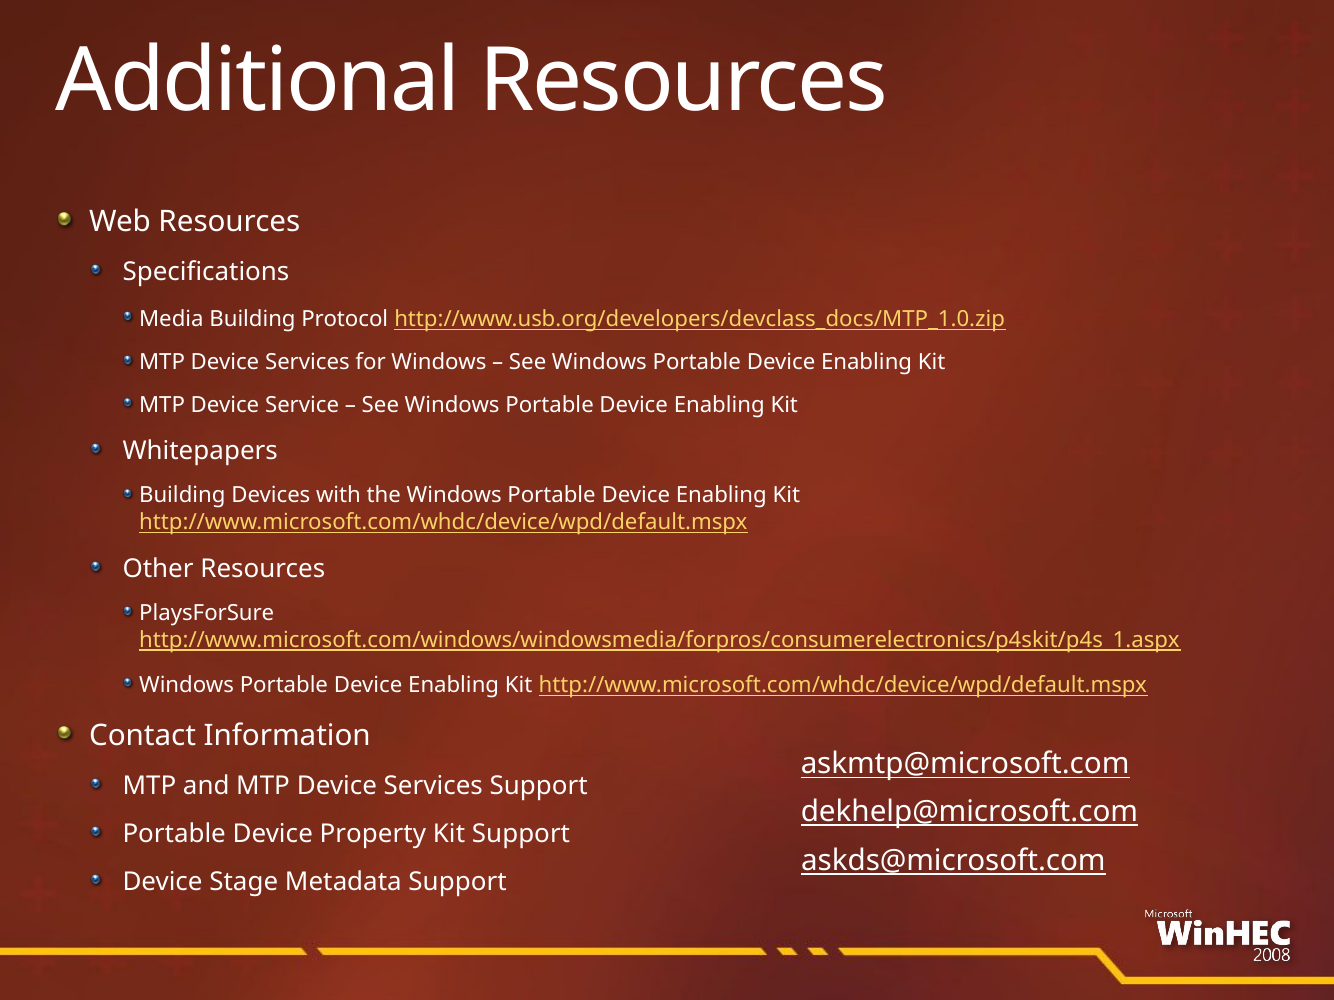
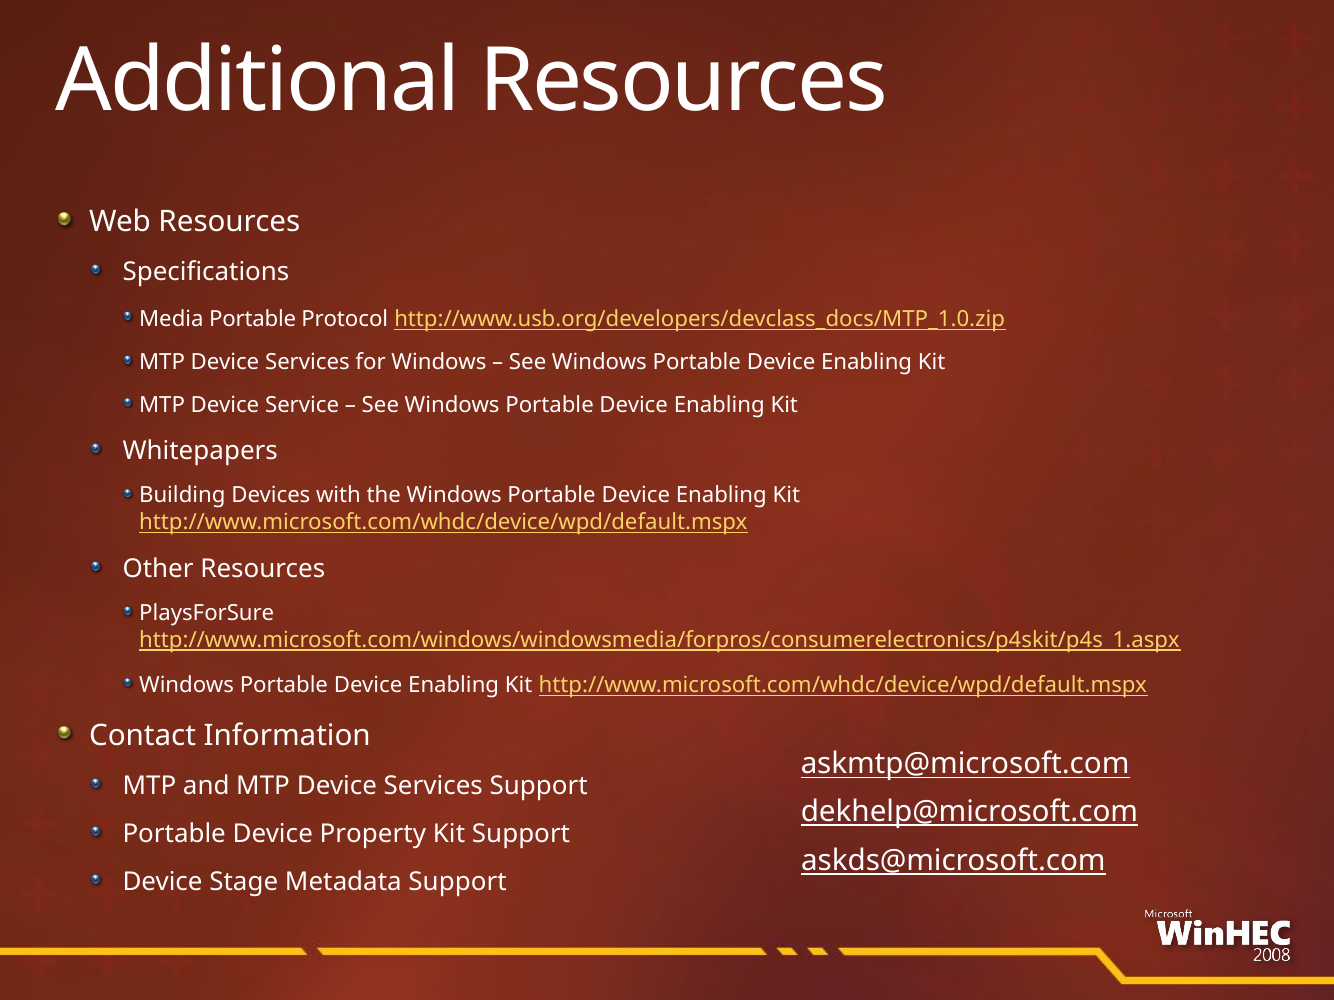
Media Building: Building -> Portable (253, 319)
